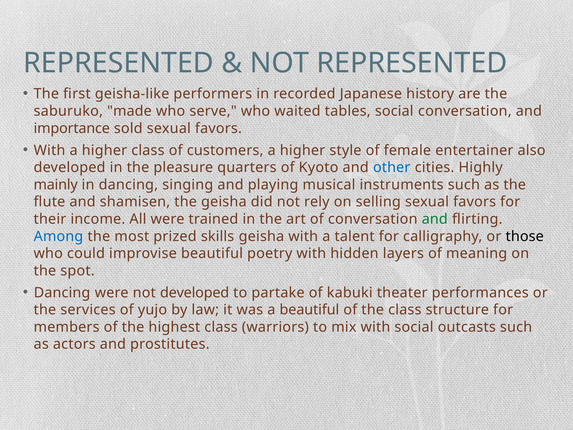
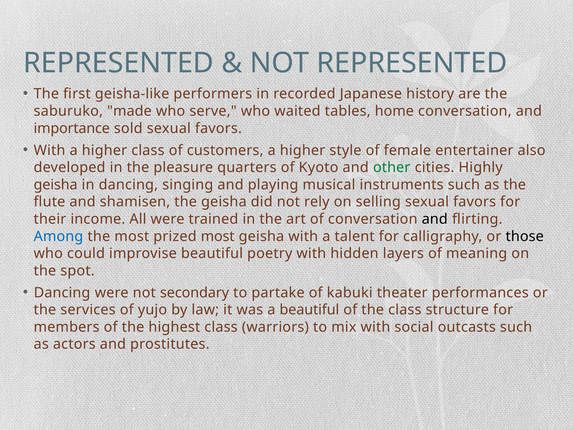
tables social: social -> home (394, 111)
other colour: blue -> green (392, 167)
mainly: mainly -> geisha (56, 185)
and colour: green -> black (435, 219)
prized skills: skills -> most (218, 236)
not developed: developed -> secondary (195, 292)
